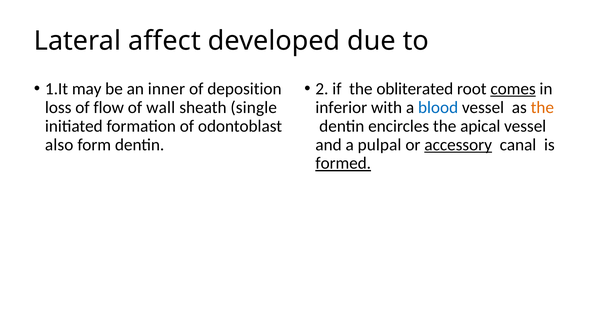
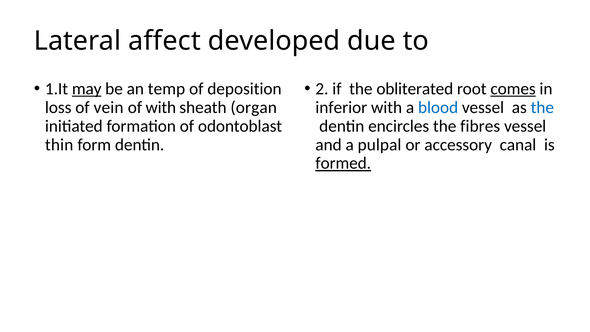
may underline: none -> present (87, 89)
inner: inner -> temp (166, 89)
flow: flow -> vein (109, 107)
of wall: wall -> with (161, 107)
single: single -> organ (254, 107)
the colour: orange -> blue (542, 107)
apical: apical -> fibres (480, 126)
also: also -> thin (59, 145)
accessory underline: present -> none (458, 145)
